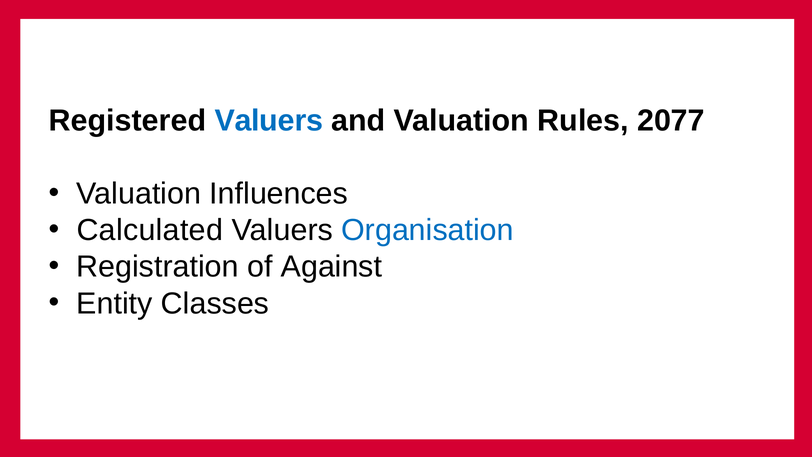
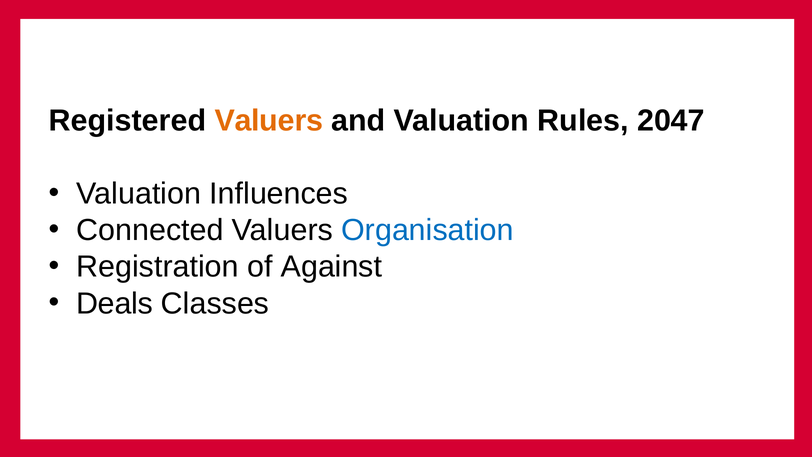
Valuers colour: blue -> orange (269, 121)
2077: 2077 -> 2047 (671, 121)
Calculated: Calculated -> Connected (150, 230)
Entity: Entity -> Deals (115, 303)
